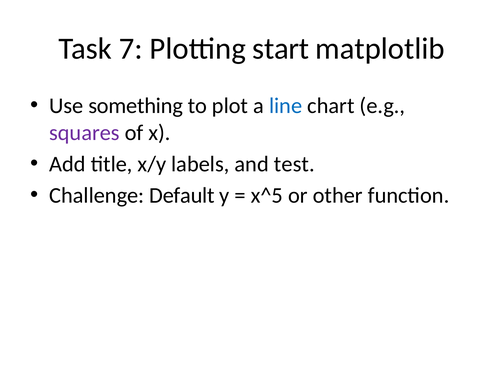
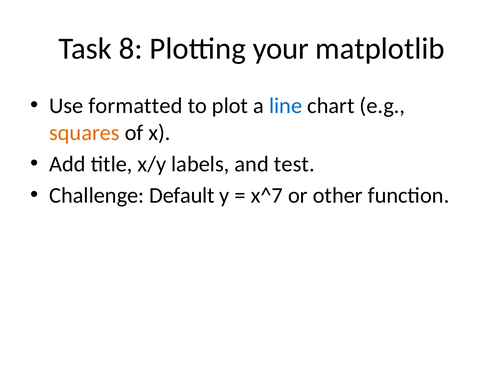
7: 7 -> 8 (131, 49)
start: start -> your (281, 49)
something: something -> formatted (136, 106)
squares colour: purple -> orange (84, 133)
x^5: x^5 -> x^7 (267, 195)
